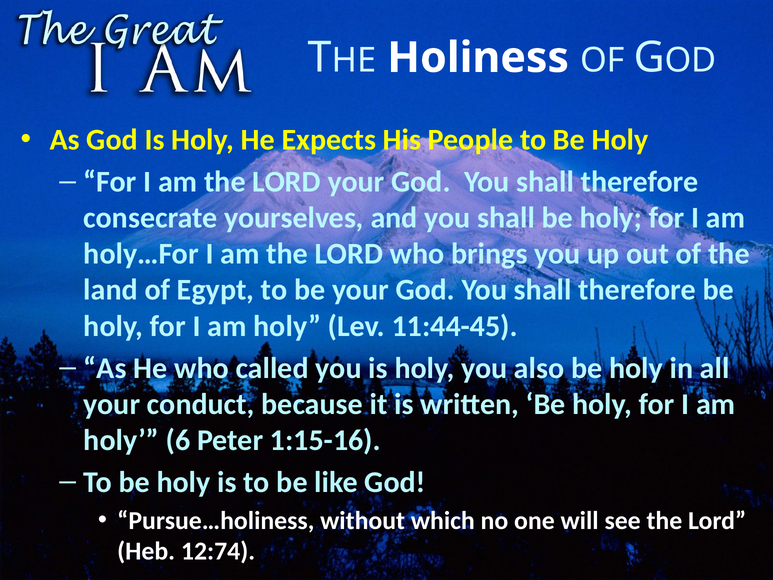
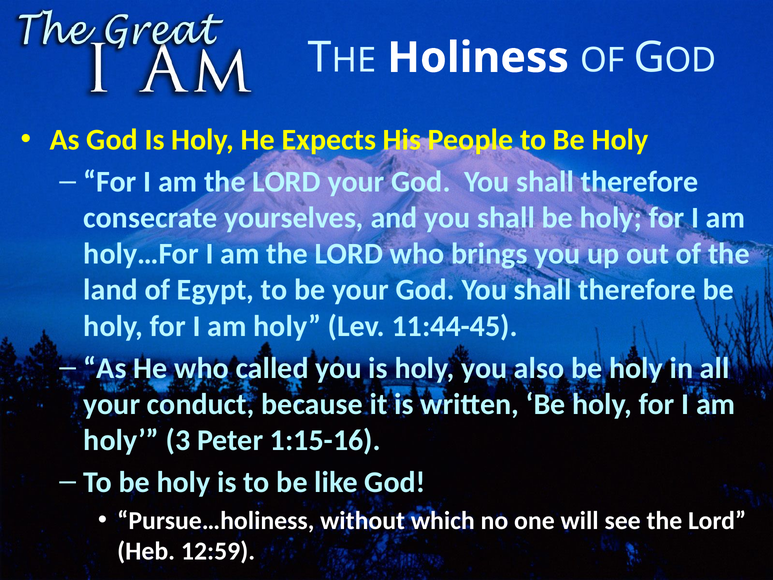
6: 6 -> 3 (178, 440)
12:74: 12:74 -> 12:59 (218, 551)
